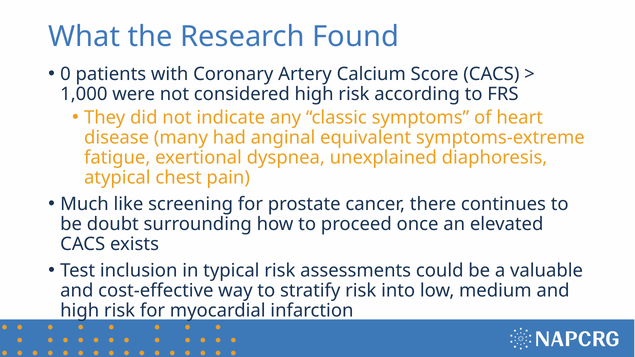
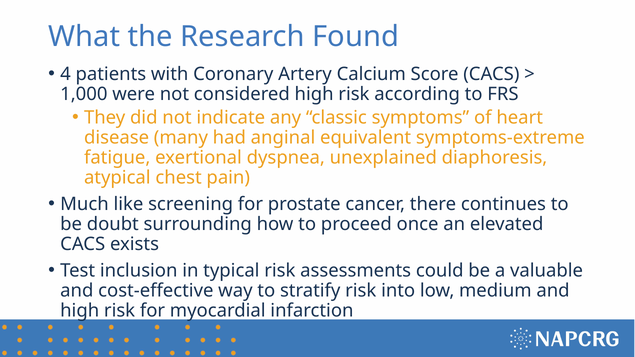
0: 0 -> 4 (66, 74)
